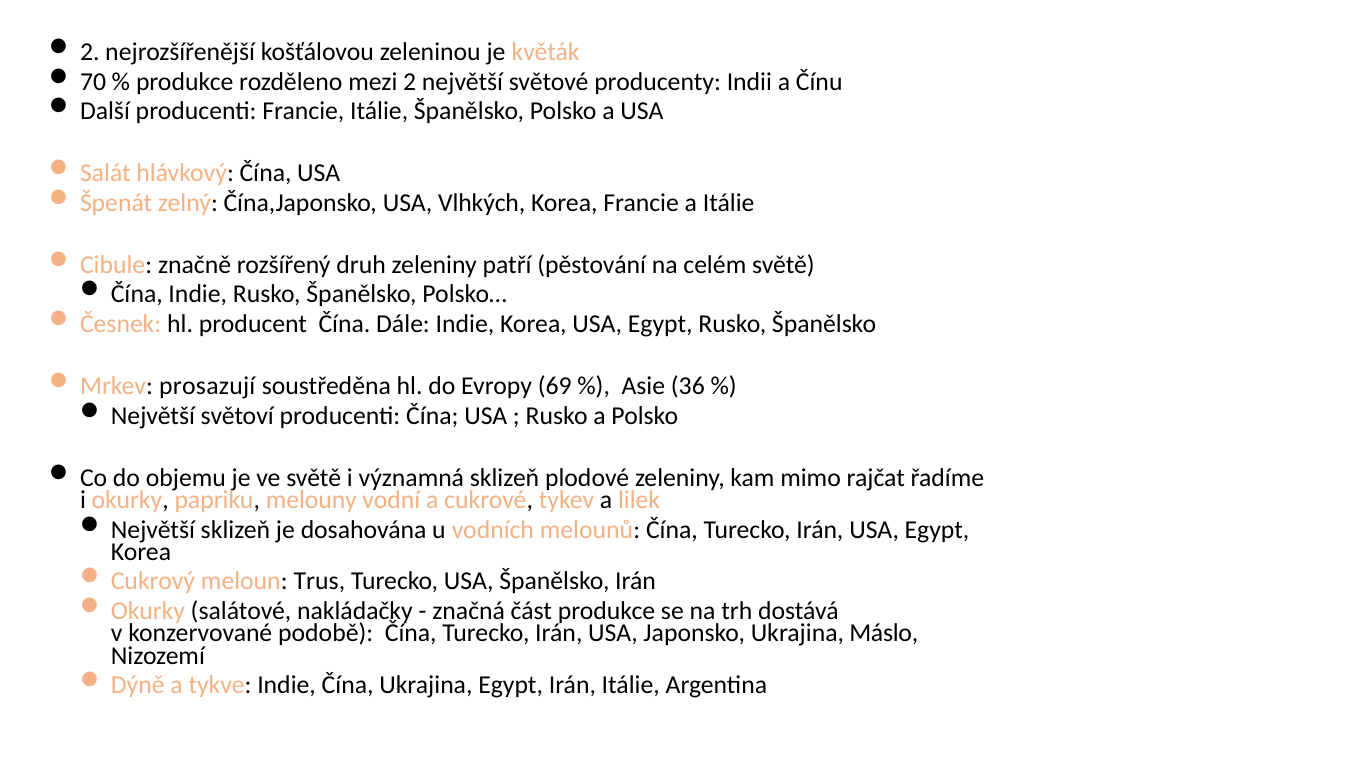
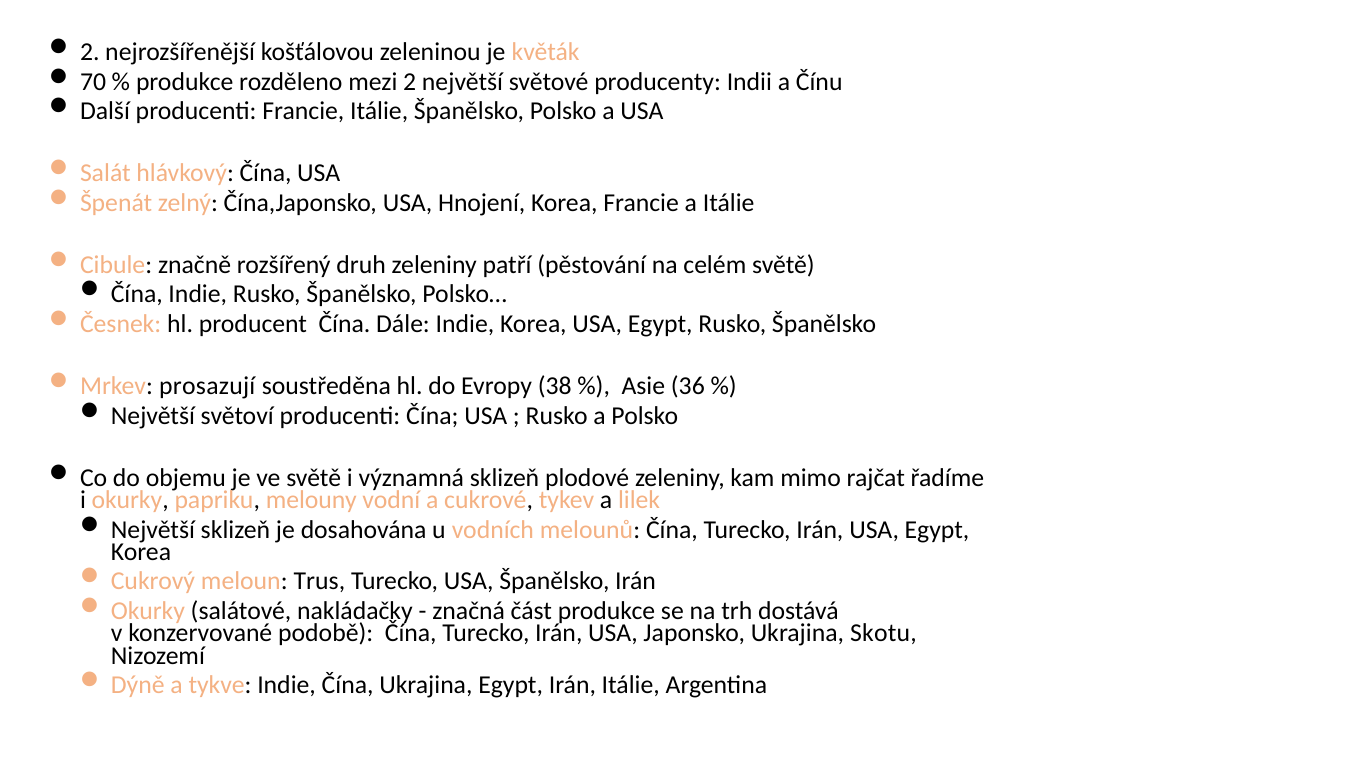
Vlhkých: Vlhkých -> Hnojení (482, 203)
69: 69 -> 38 (555, 386)
Máslo: Máslo -> Skotu (883, 633)
